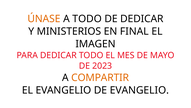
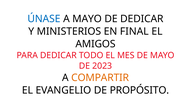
ÚNASE colour: orange -> blue (44, 19)
A TODO: TODO -> MAYO (87, 19)
IMAGEN: IMAGEN -> AMIGOS (96, 44)
DE EVANGELIO: EVANGELIO -> PROPÓSITO (139, 90)
